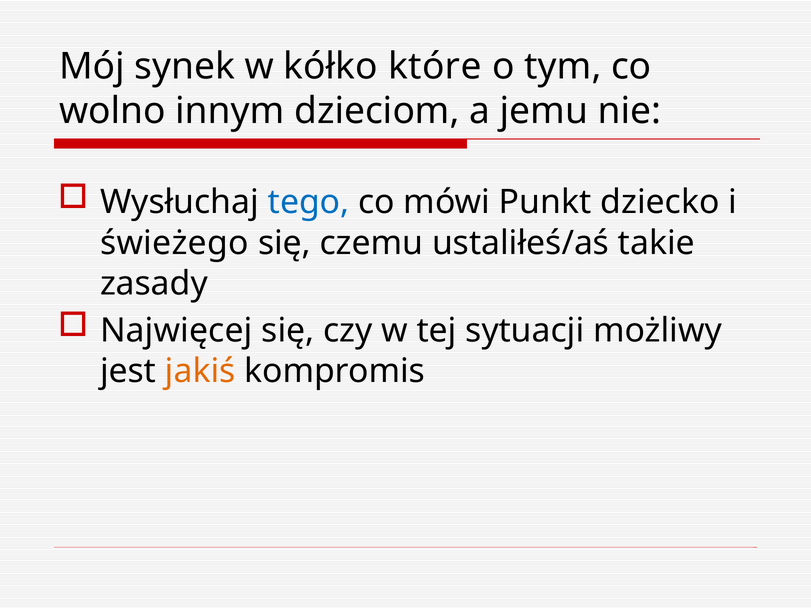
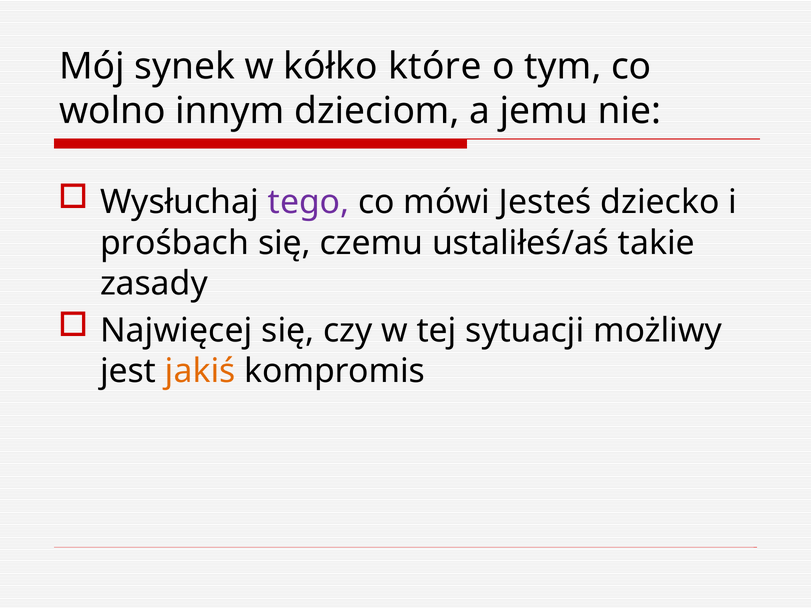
tego colour: blue -> purple (309, 202)
Punkt: Punkt -> Jesteś (545, 202)
świeżego: świeżego -> prośbach (175, 243)
